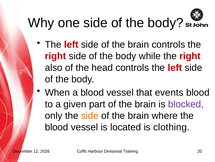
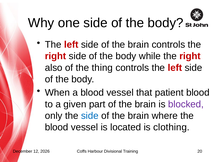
head: head -> thing (102, 67)
events: events -> patient (169, 92)
side colour: orange -> blue (90, 115)
